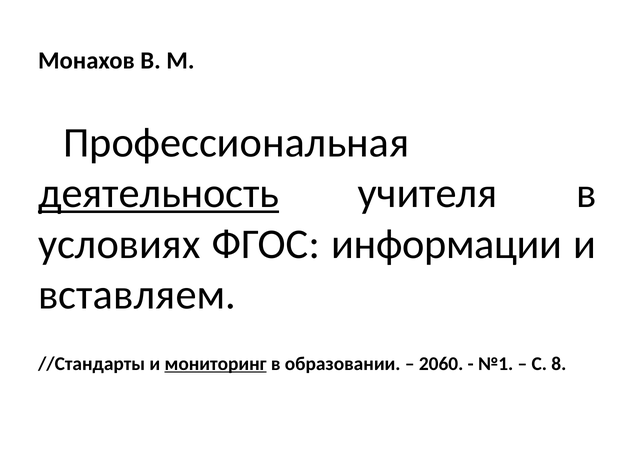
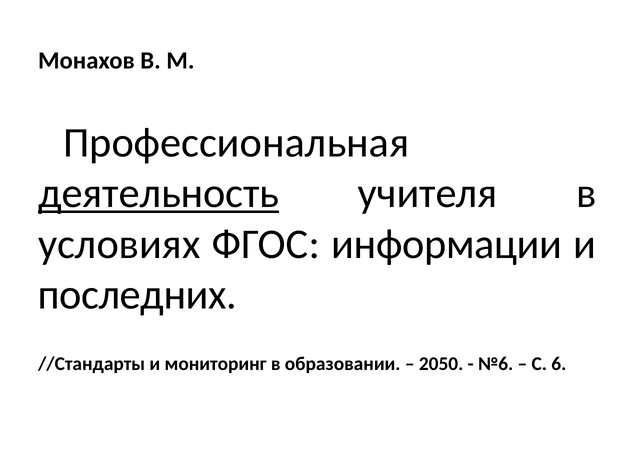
вставляем: вставляем -> последних (137, 295)
мониторинг underline: present -> none (216, 364)
2060: 2060 -> 2050 (441, 364)
№1: №1 -> №6 (496, 364)
8: 8 -> 6 (559, 364)
